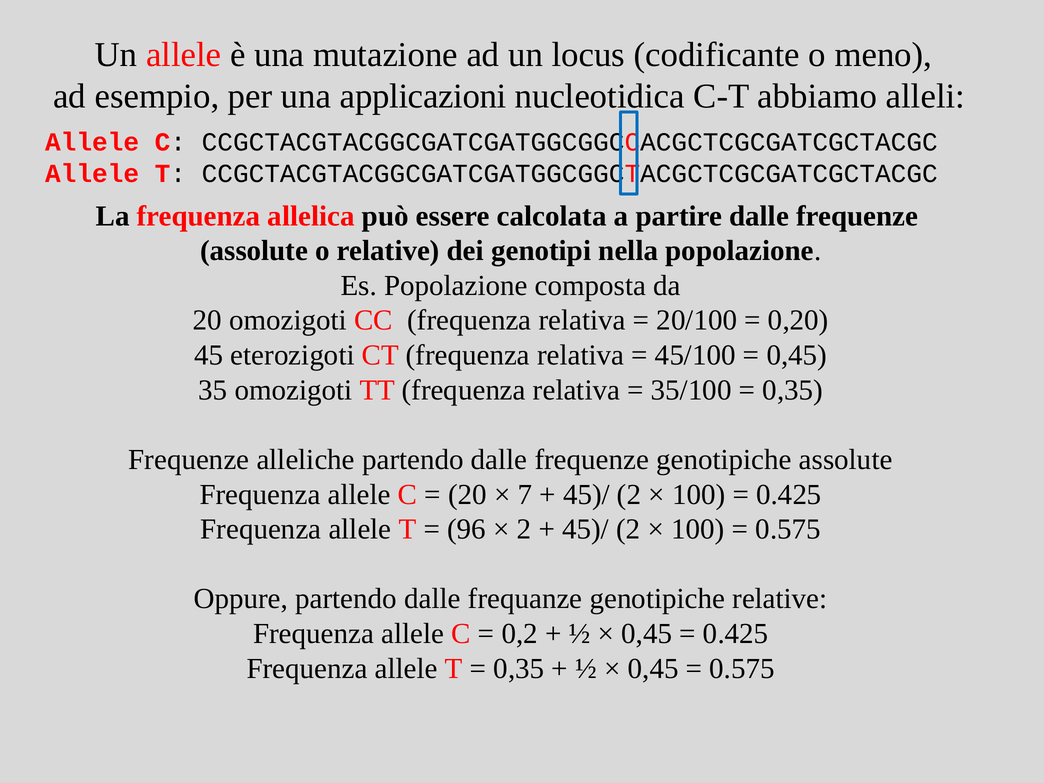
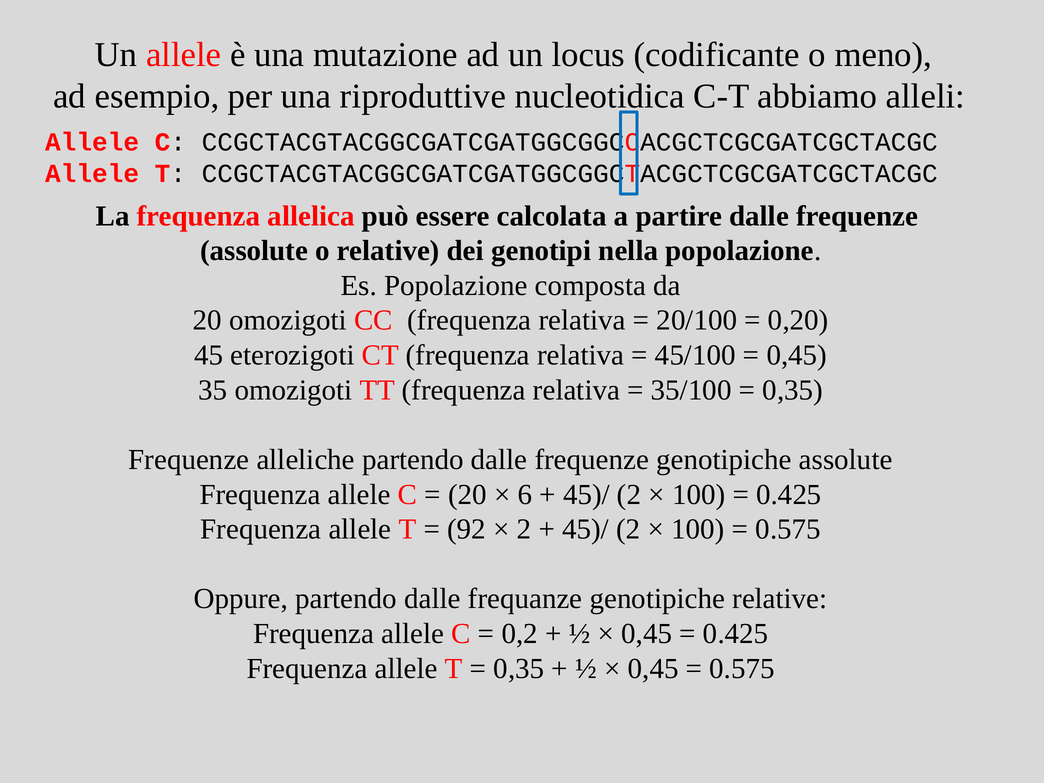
applicazioni: applicazioni -> riproduttive (423, 96)
7: 7 -> 6 (525, 494)
96: 96 -> 92 (467, 529)
